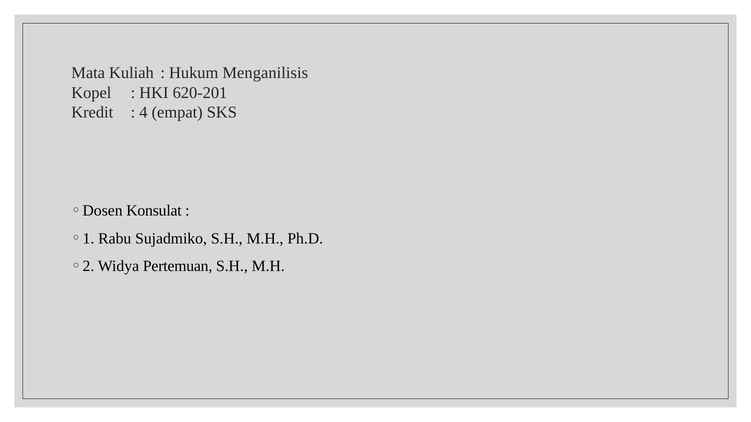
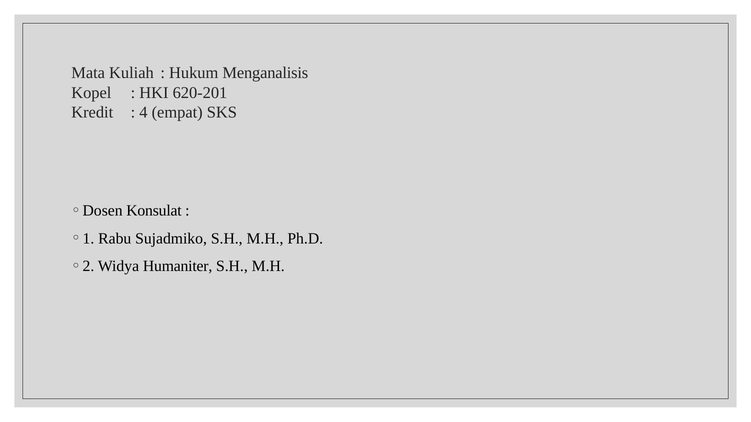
Menganilisis: Menganilisis -> Menganalisis (265, 73)
Pertemuan: Pertemuan -> Humaniter (178, 266)
